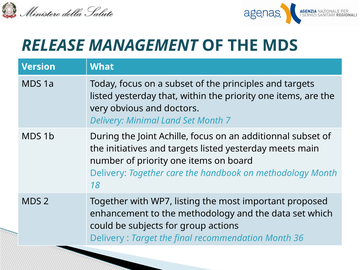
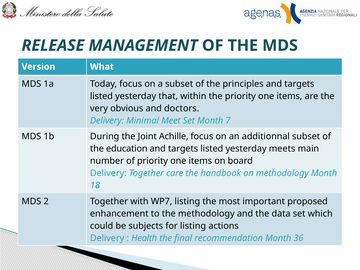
Land: Land -> Meet (171, 121)
initiatives: initiatives -> education (127, 149)
for group: group -> listing (193, 226)
Target: Target -> Health (144, 238)
